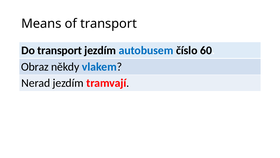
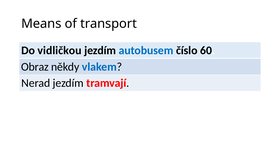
Do transport: transport -> vidličkou (60, 50)
